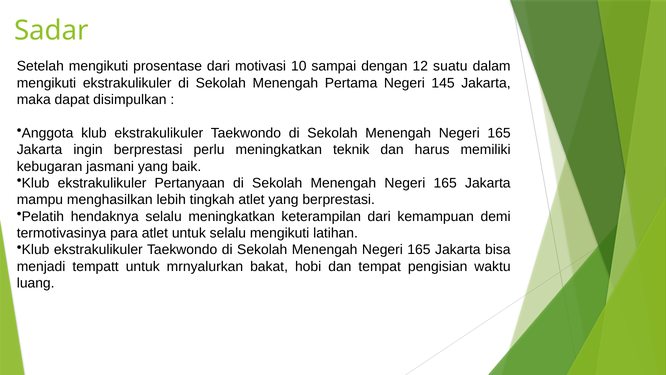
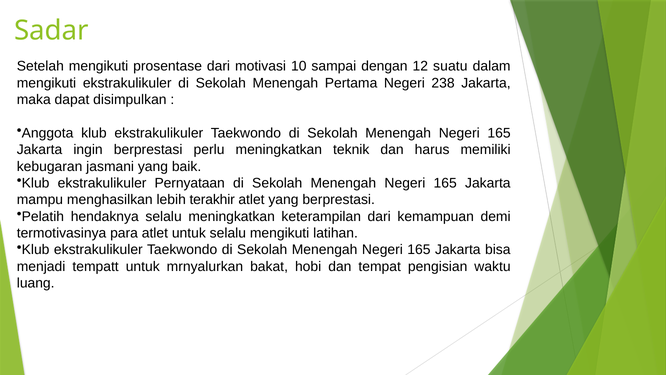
145: 145 -> 238 (443, 83)
Pertanyaan: Pertanyaan -> Pernyataan (190, 183)
tingkah: tingkah -> terakhir (212, 200)
